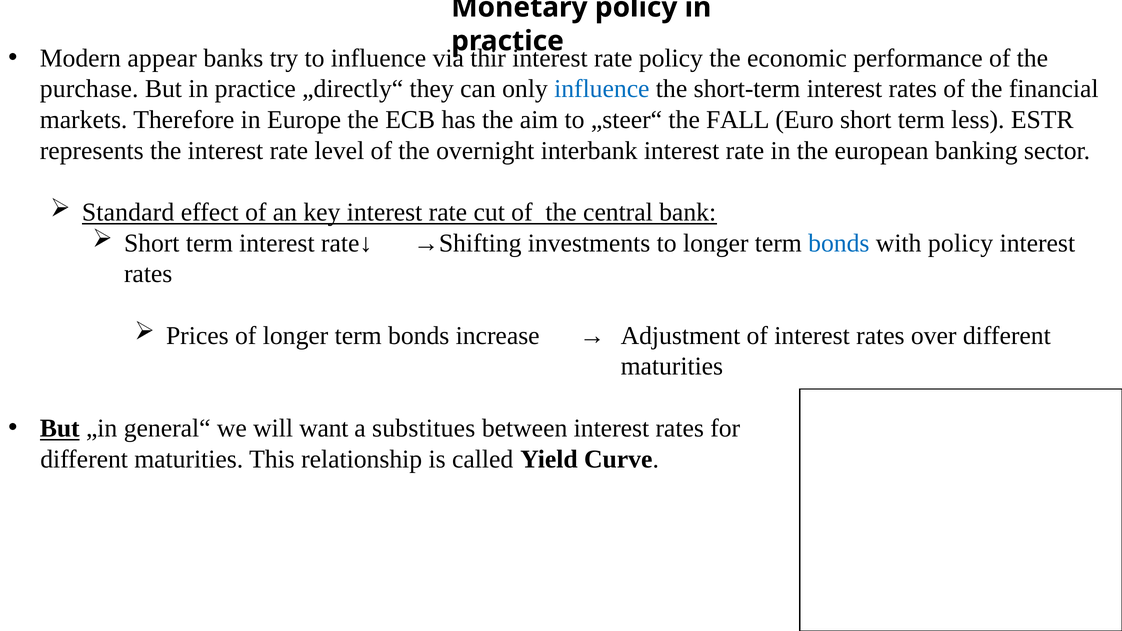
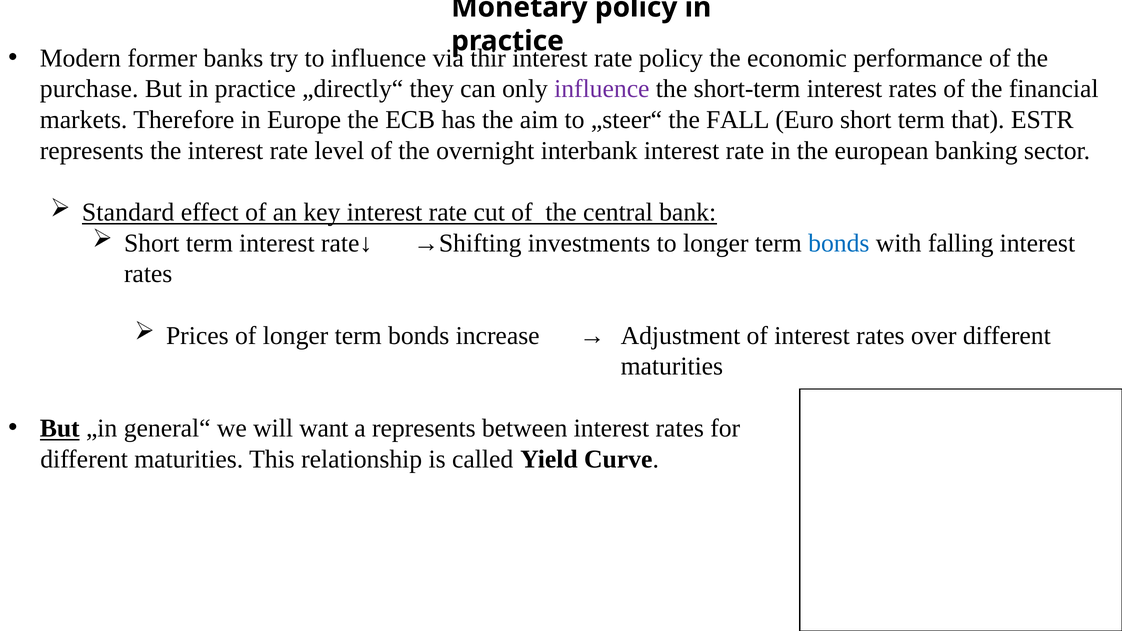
appear: appear -> former (162, 58)
influence colour: blue -> purple (602, 89)
less: less -> that (978, 120)
with policy: policy -> falling (961, 243)
a substitues: substitues -> represents (424, 428)
